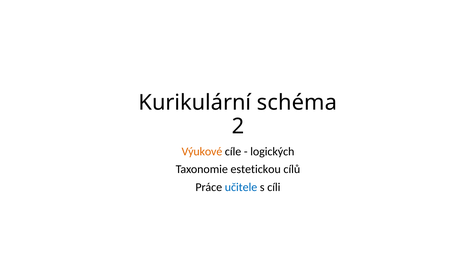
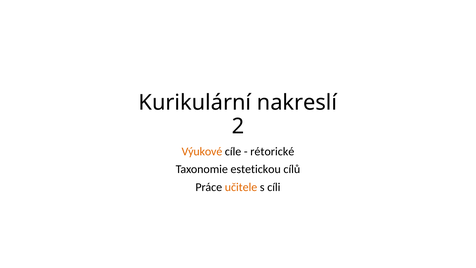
schéma: schéma -> nakreslí (297, 102)
logických: logických -> rétorické (272, 151)
učitele colour: blue -> orange (241, 187)
